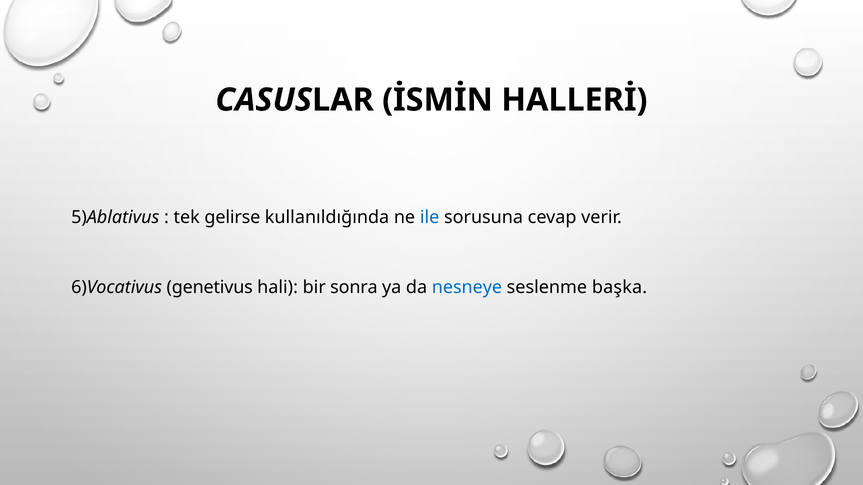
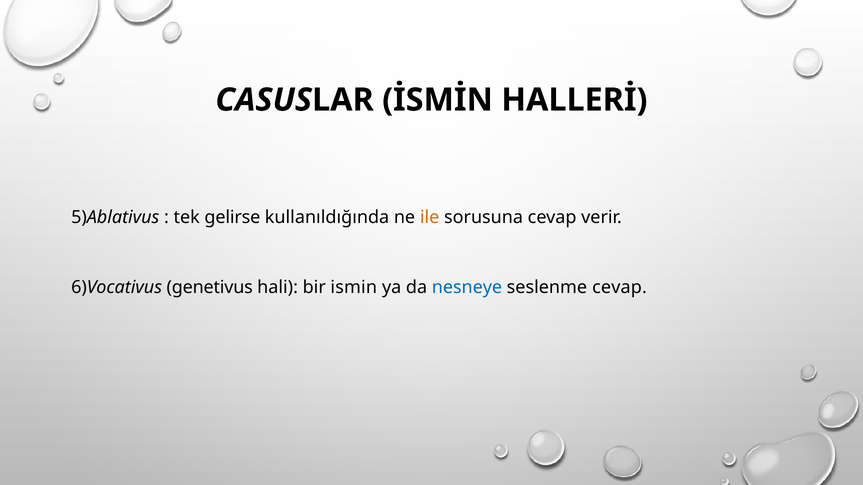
ile colour: blue -> orange (430, 218)
sonra: sonra -> ismin (354, 287)
seslenme başka: başka -> cevap (620, 287)
